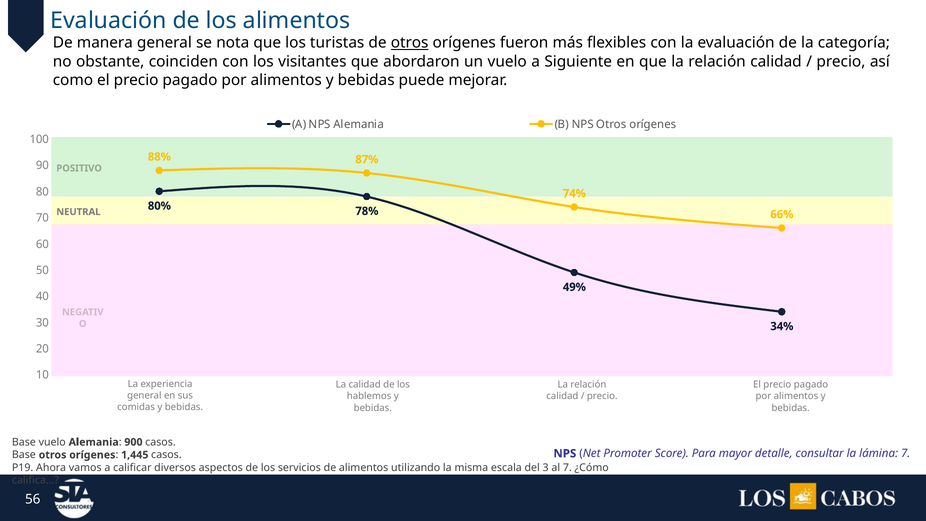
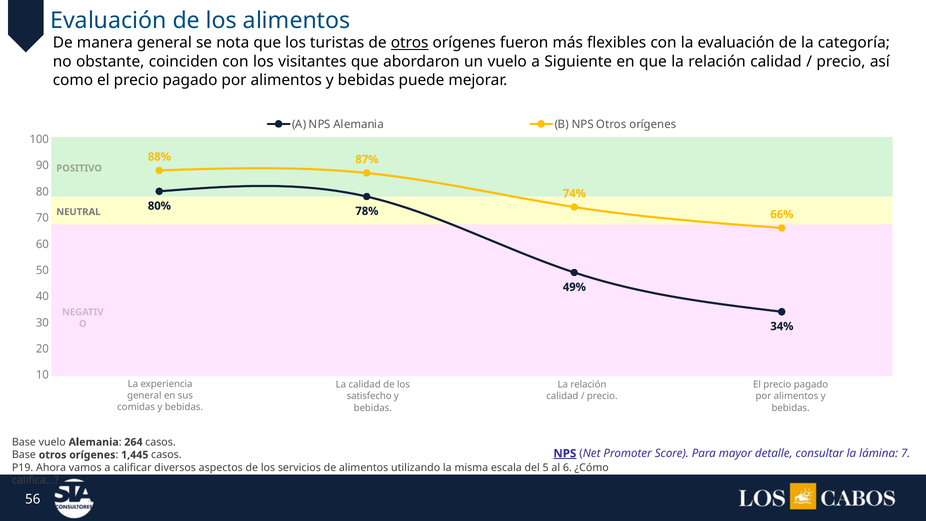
hablemos: hablemos -> satisfecho (369, 396)
900: 900 -> 264 (133, 442)
NPS underline: none -> present (565, 453)
3: 3 -> 5 (546, 468)
al 7: 7 -> 6 (567, 468)
